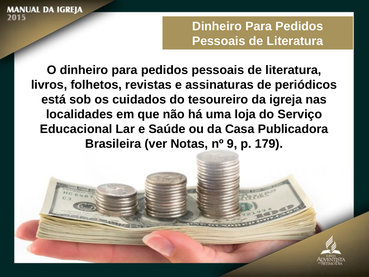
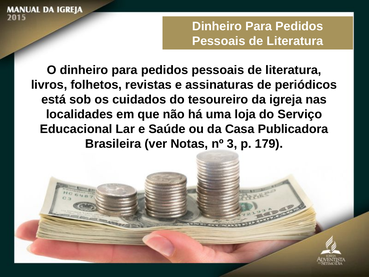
9: 9 -> 3 (232, 144)
